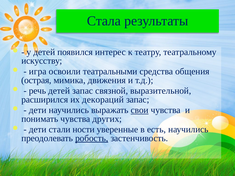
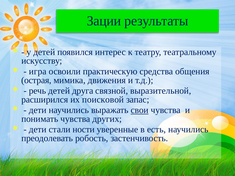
Стала: Стала -> Зации (104, 21)
театральными: театральными -> практическую (110, 71)
детей запас: запас -> друга (83, 91)
декораций: декораций -> поисковой (103, 100)
робость underline: present -> none (92, 138)
